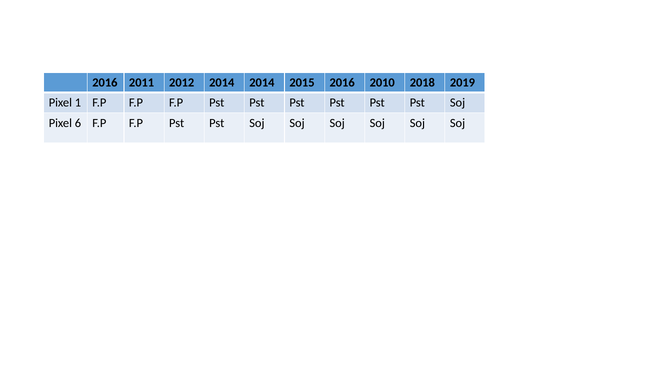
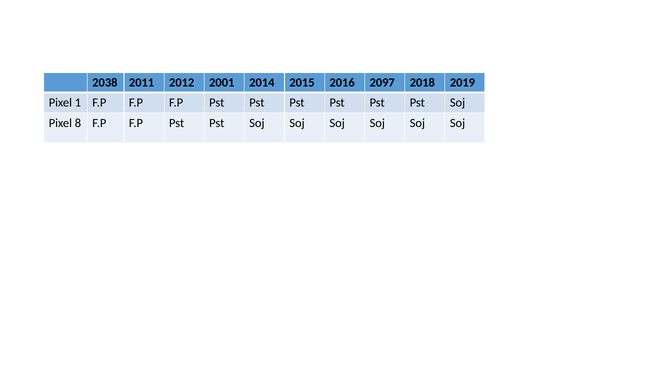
2016: 2016 -> 2038 (105, 83)
2012 2014: 2014 -> 2001 (222, 83)
2010: 2010 -> 2097 (382, 83)
6: 6 -> 8 (78, 123)
